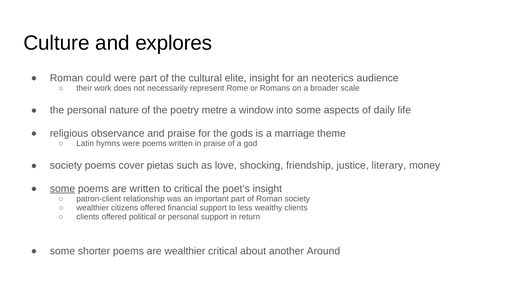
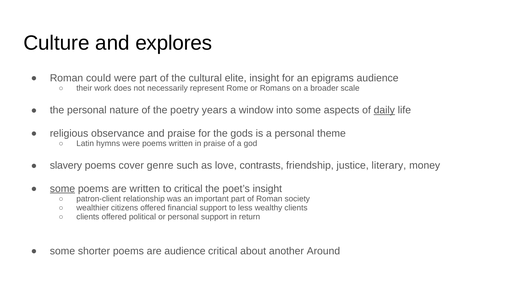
neoterics: neoterics -> epigrams (333, 78)
metre: metre -> years (215, 110)
daily underline: none -> present (384, 110)
a marriage: marriage -> personal (294, 133)
society: society -> slavery (66, 166)
pietas: pietas -> genre (160, 166)
shocking: shocking -> contrasts (262, 166)
are wealthier: wealthier -> audience (185, 251)
